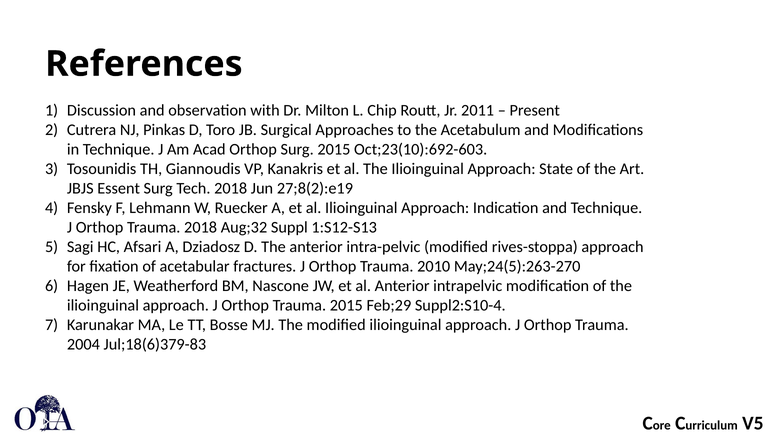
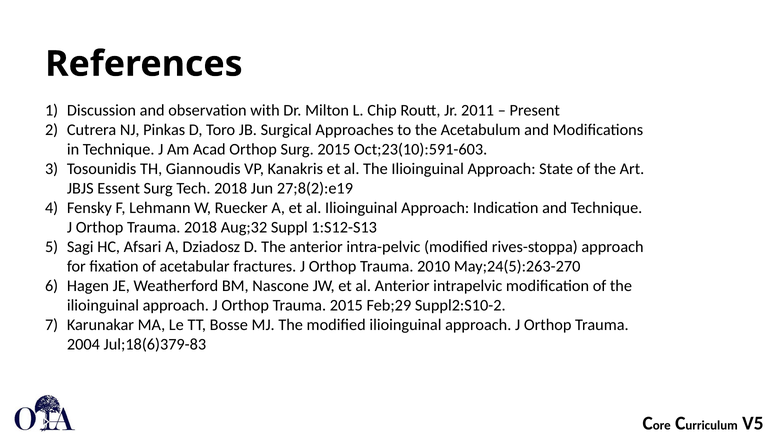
Oct;23(10):692-603: Oct;23(10):692-603 -> Oct;23(10):591-603 (421, 149)
Suppl2:S10-4: Suppl2:S10-4 -> Suppl2:S10-2 (460, 305)
